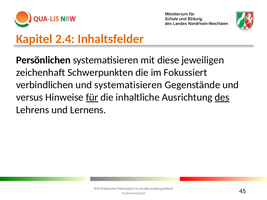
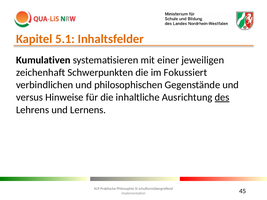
2.4: 2.4 -> 5.1 (65, 39)
Persönlichen: Persönlichen -> Kumulativen (43, 60)
diese: diese -> einer (168, 60)
und systematisieren: systematisieren -> philosophischen (128, 85)
für underline: present -> none (92, 97)
